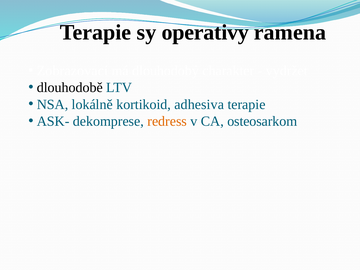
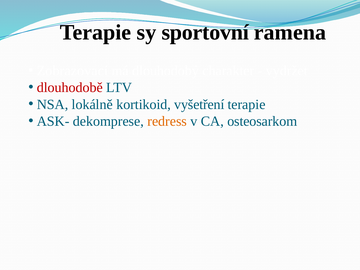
operativy: operativy -> sportovní (205, 32)
dlouhodobě colour: black -> red (70, 88)
adhesiva: adhesiva -> vyšetření (199, 104)
